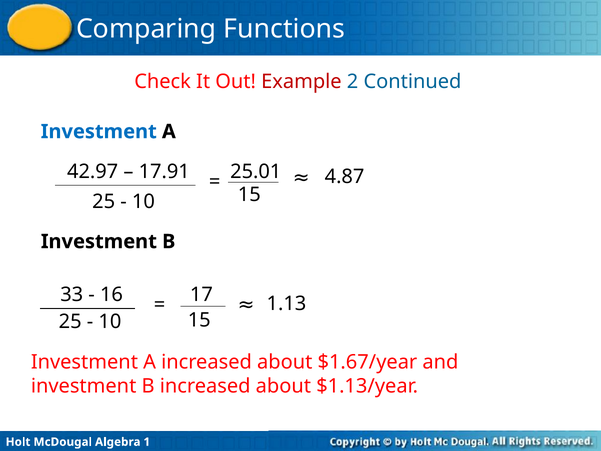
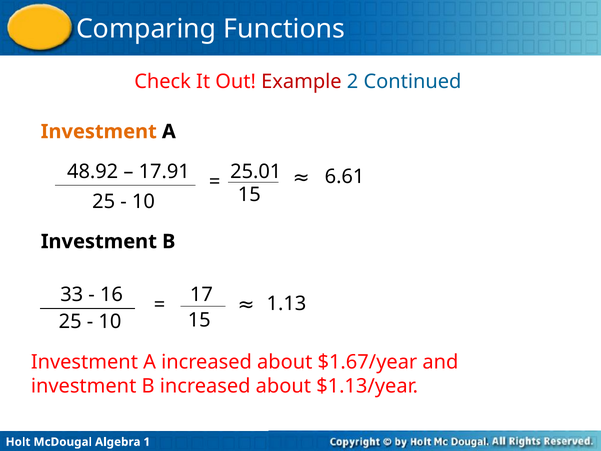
Investment colour: blue -> orange (99, 132)
42.97: 42.97 -> 48.92 (93, 171)
4.87: 4.87 -> 6.61 (345, 176)
